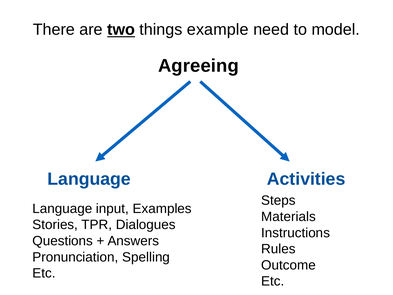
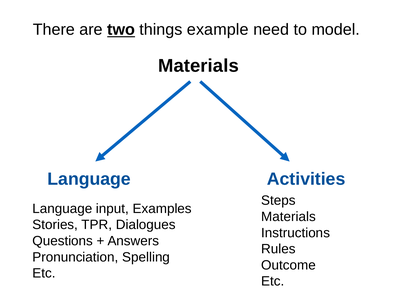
Agreeing: Agreeing -> Materials (198, 66)
